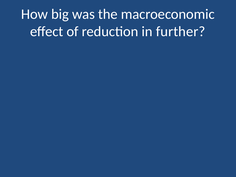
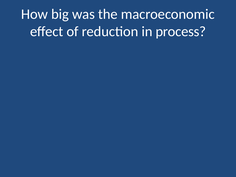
further: further -> process (181, 31)
